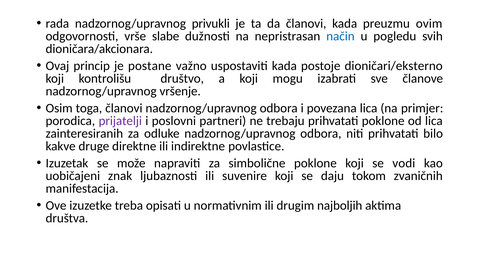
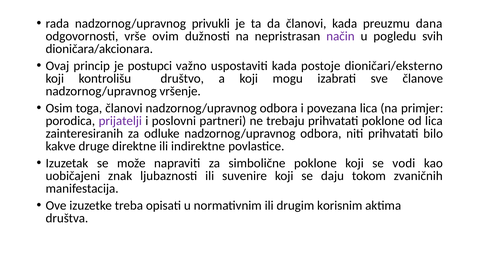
ovim: ovim -> dana (429, 24)
slabe: slabe -> ovim (166, 36)
način colour: blue -> purple (340, 36)
postane: postane -> postupci (150, 66)
najboljih: najboljih -> korisnim (340, 206)
